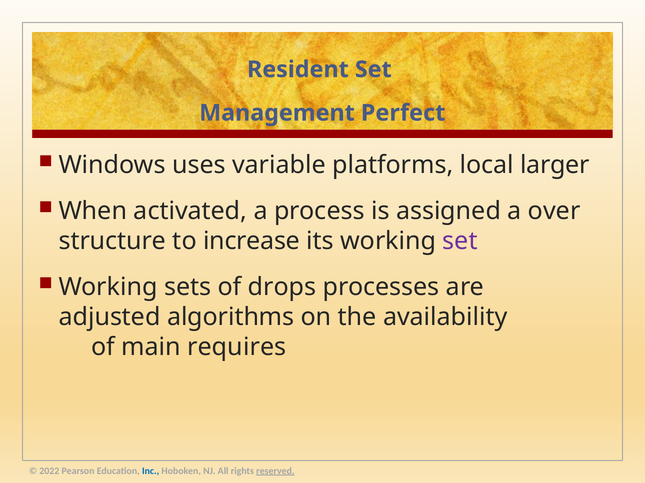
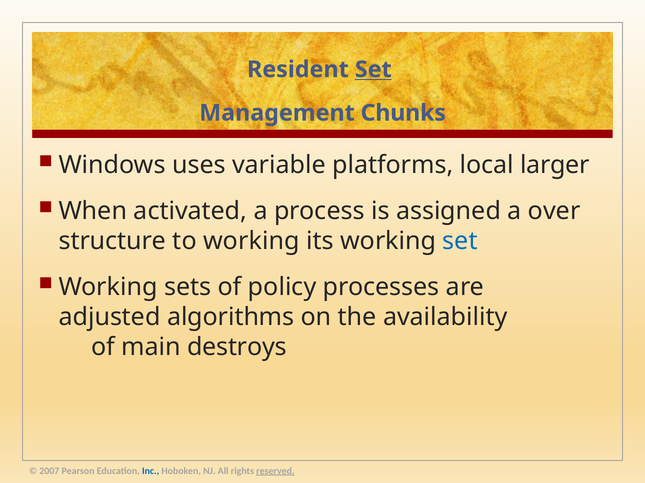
Set underline: none -> present (373, 70)
Perfect: Perfect -> Chunks (403, 113)
to increase: increase -> working (251, 241)
set colour: purple -> blue (460, 241)
drops: drops -> policy (282, 287)
requires: requires -> destroys (237, 348)
2022: 2022 -> 2007 (49, 472)
